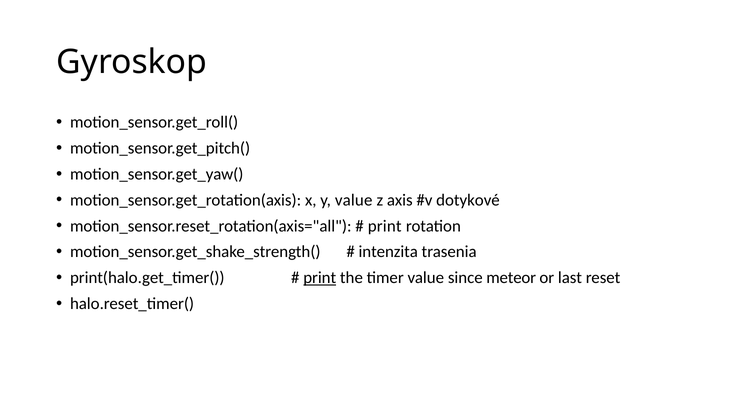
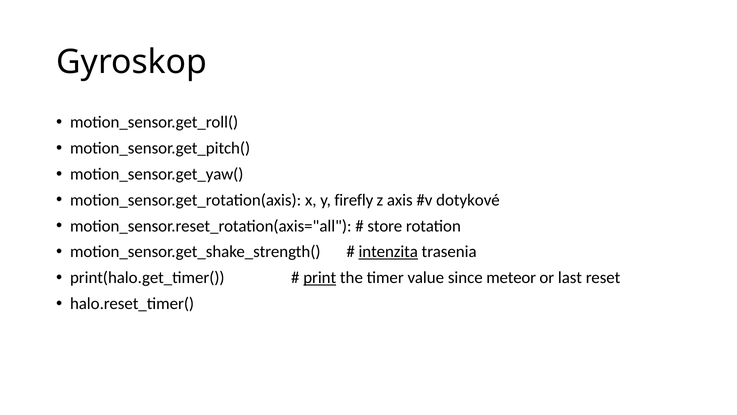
y value: value -> firefly (354, 200)
print: print -> store (385, 226)
intenzita underline: none -> present (388, 252)
